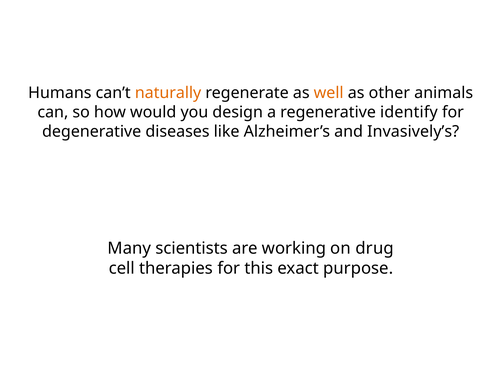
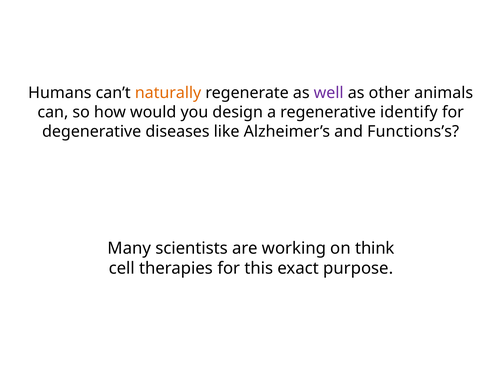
well colour: orange -> purple (329, 93)
Invasively’s: Invasively’s -> Functions’s (413, 131)
drug: drug -> think (375, 248)
